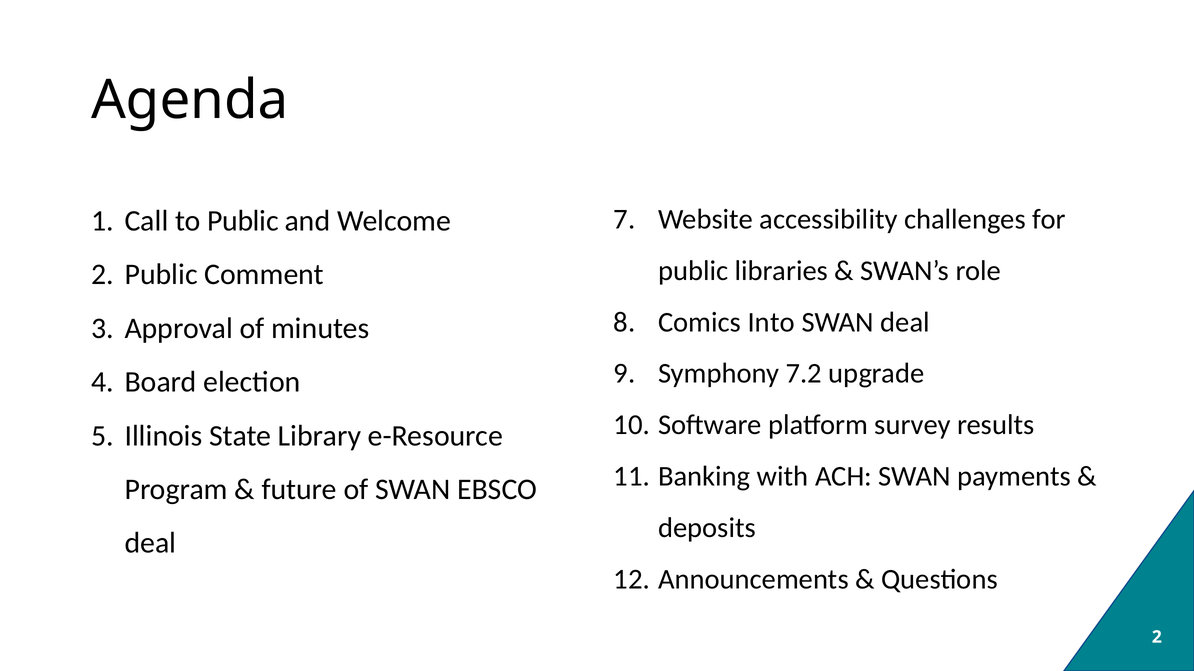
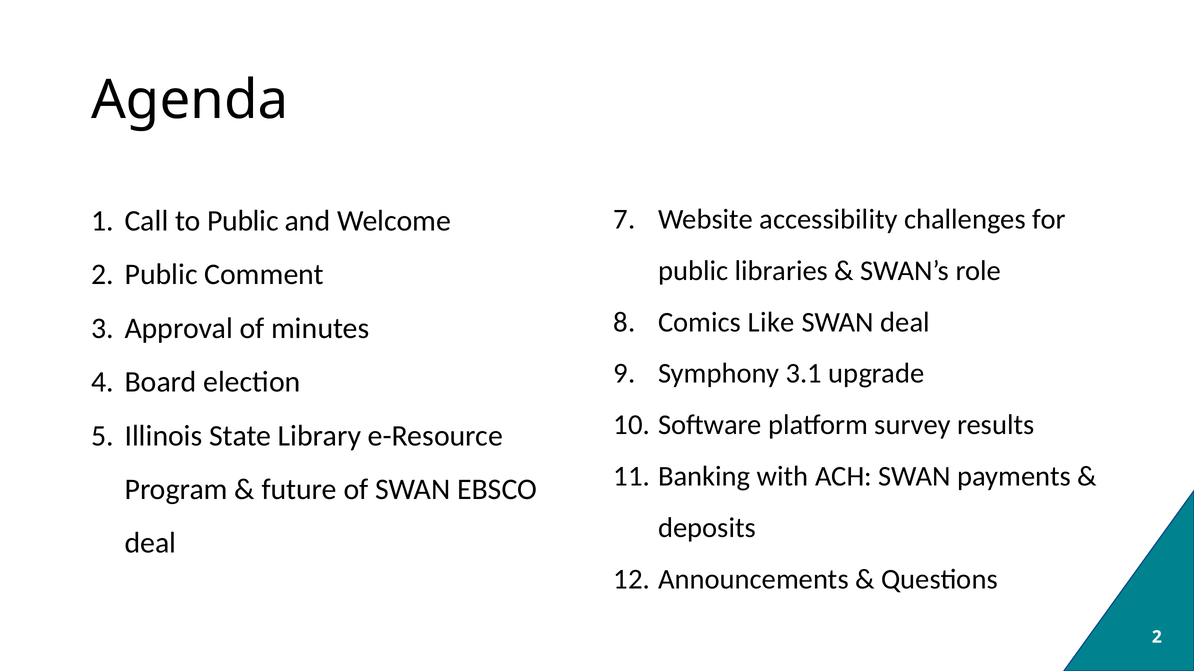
Into: Into -> Like (771, 322)
7.2: 7.2 -> 3.1 (804, 374)
